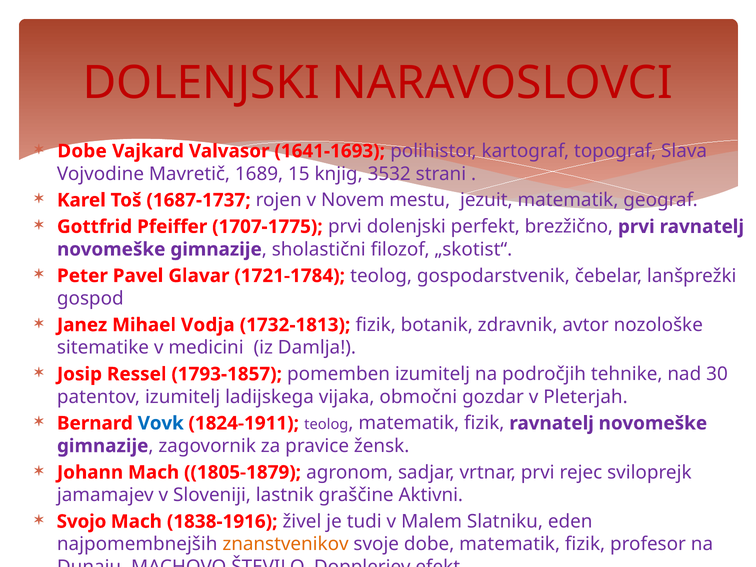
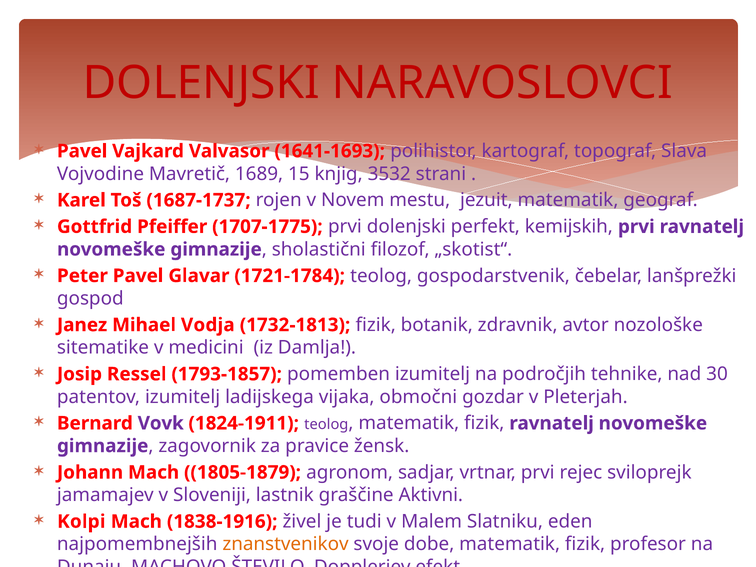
Dobe: Dobe -> Pavel (82, 151)
brezžično: brezžično -> kemijskih (569, 227)
Vovk colour: blue -> purple (161, 423)
Svojo: Svojo -> Kolpi (81, 522)
